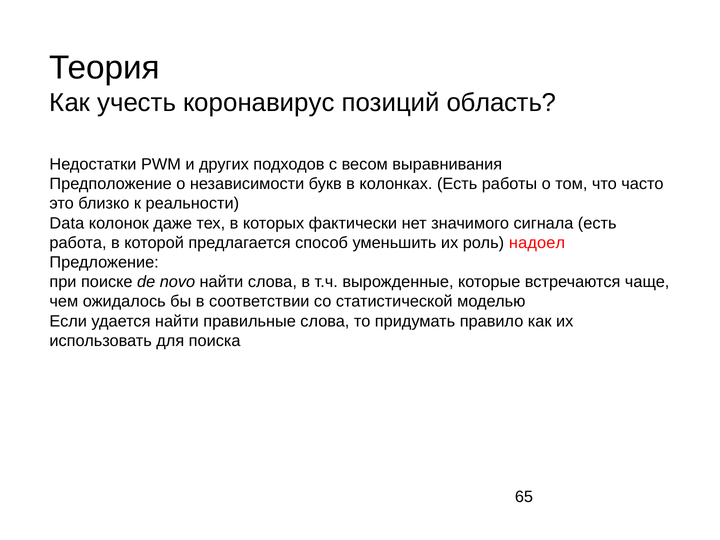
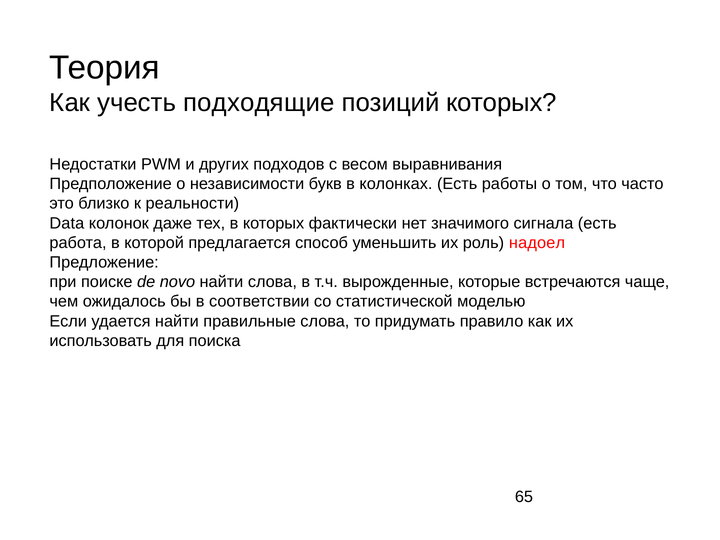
коронавирус: коронавирус -> подходящие (259, 103)
позиций область: область -> которых (501, 103)
